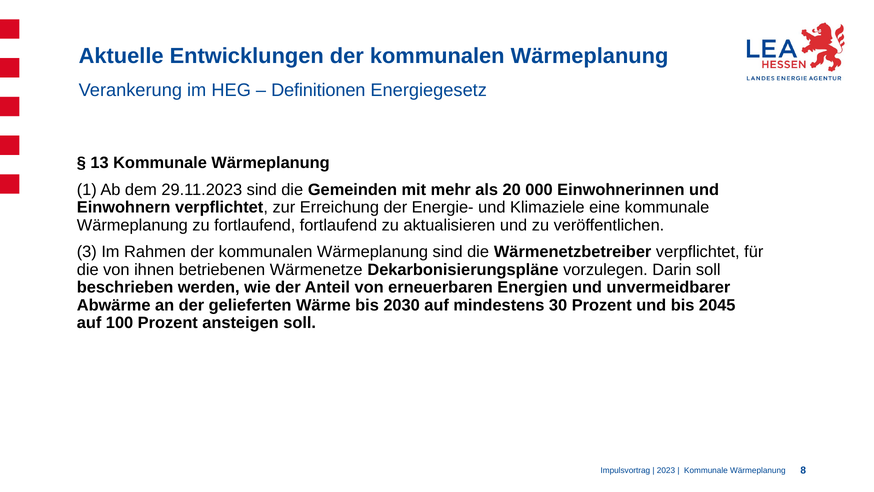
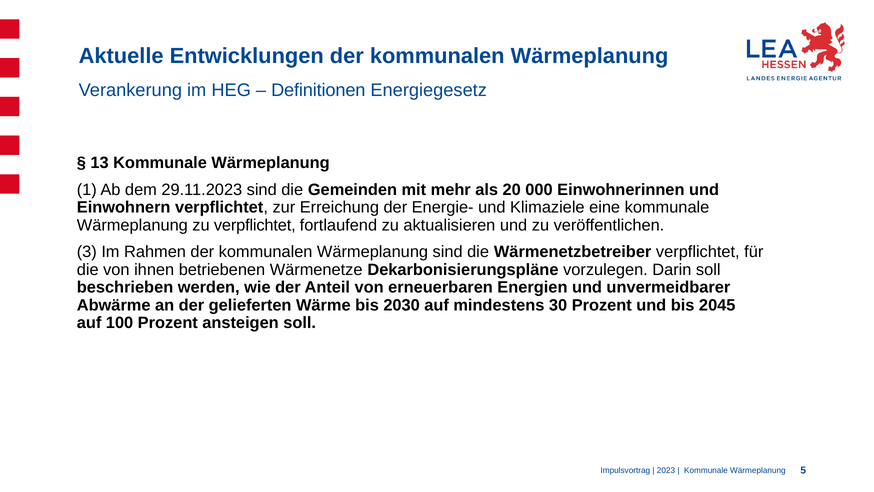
zu fortlaufend: fortlaufend -> verpflichtet (255, 225)
8: 8 -> 5 (803, 470)
